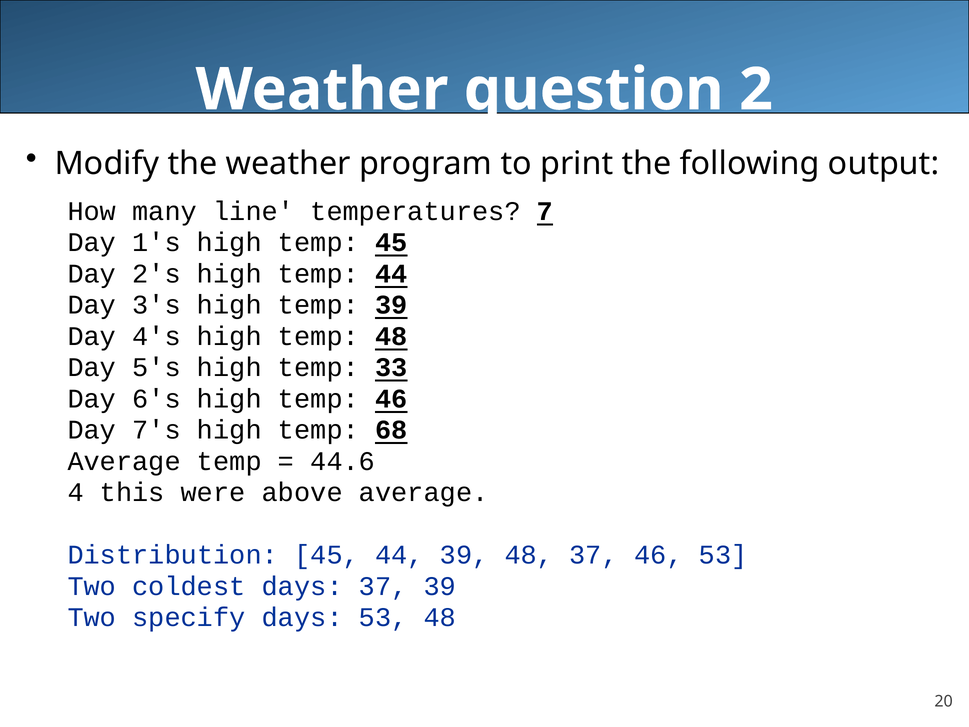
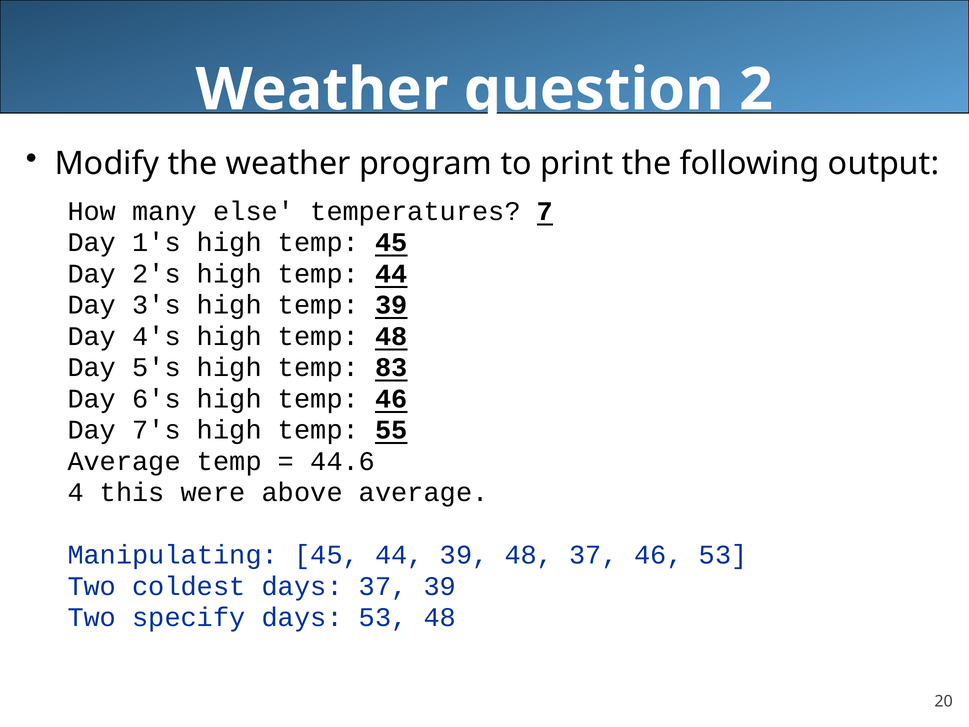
line: line -> else (254, 211)
33: 33 -> 83 (391, 367)
68: 68 -> 55 (391, 430)
Distribution: Distribution -> Manipulating (173, 555)
